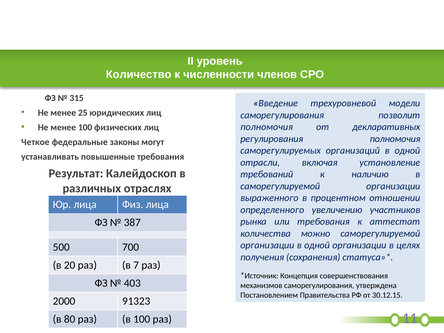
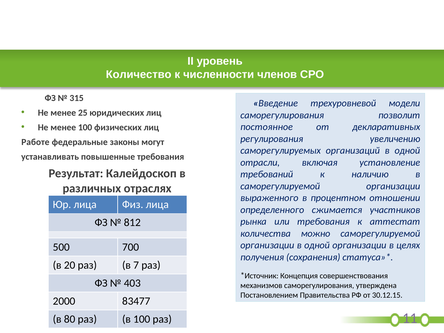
полномочия: полномочия -> постоянное (267, 127)
регулирования полномочия: полномочия -> увеличению (395, 139)
Четкое: Четкое -> Работе (35, 142)
увеличению: увеличению -> сжимается (337, 210)
387: 387 -> 812 (132, 223)
91323: 91323 -> 83477 (136, 301)
